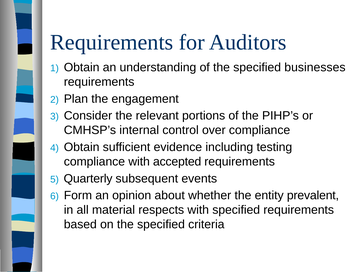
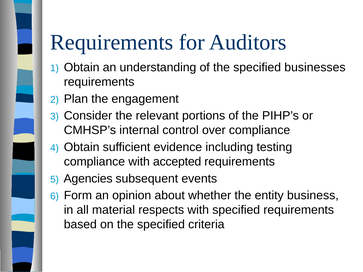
Quarterly: Quarterly -> Agencies (88, 179)
prevalent: prevalent -> business (313, 196)
